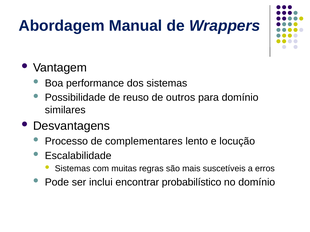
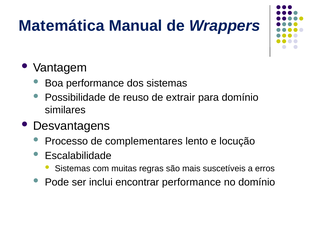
Abordagem: Abordagem -> Matemática (62, 26)
outros: outros -> extrair (181, 98)
encontrar probabilístico: probabilístico -> performance (191, 183)
